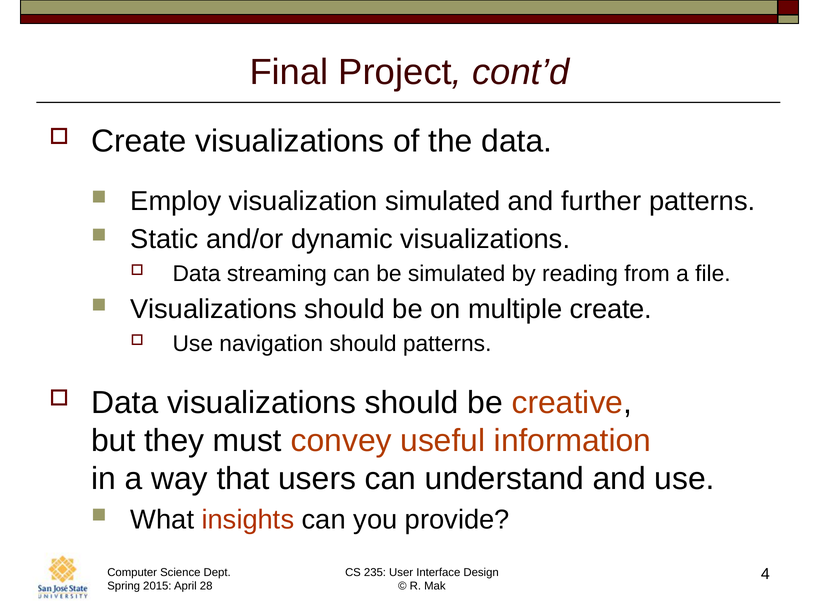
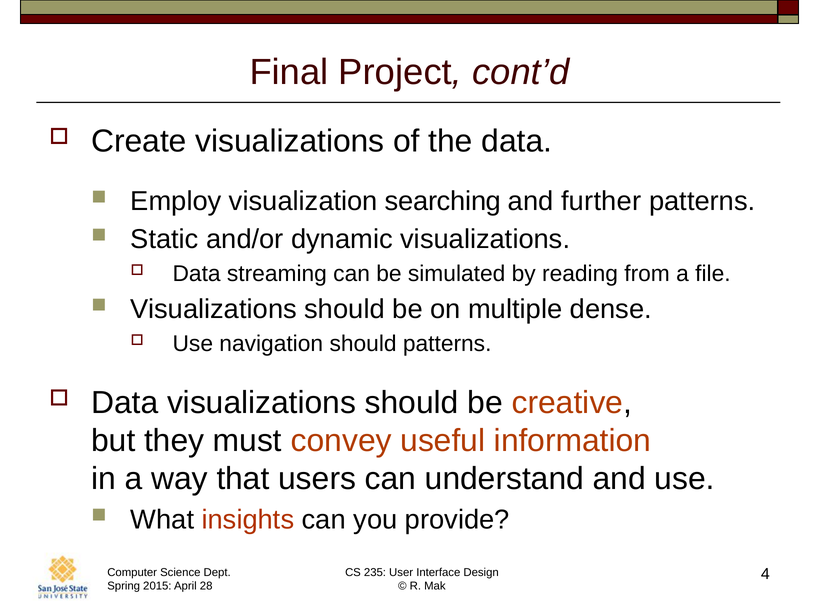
visualization simulated: simulated -> searching (443, 201)
multiple create: create -> dense (611, 309)
